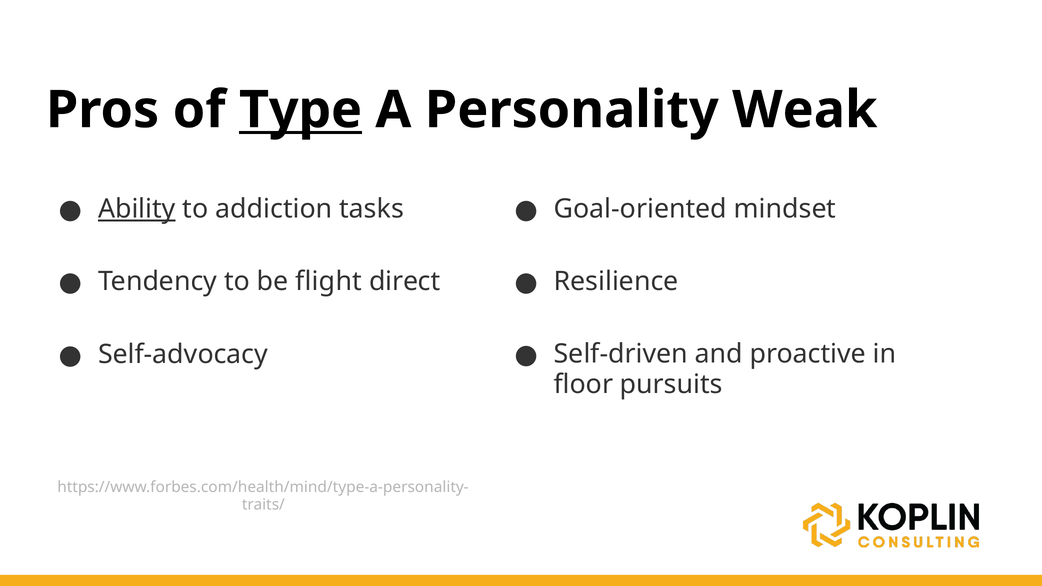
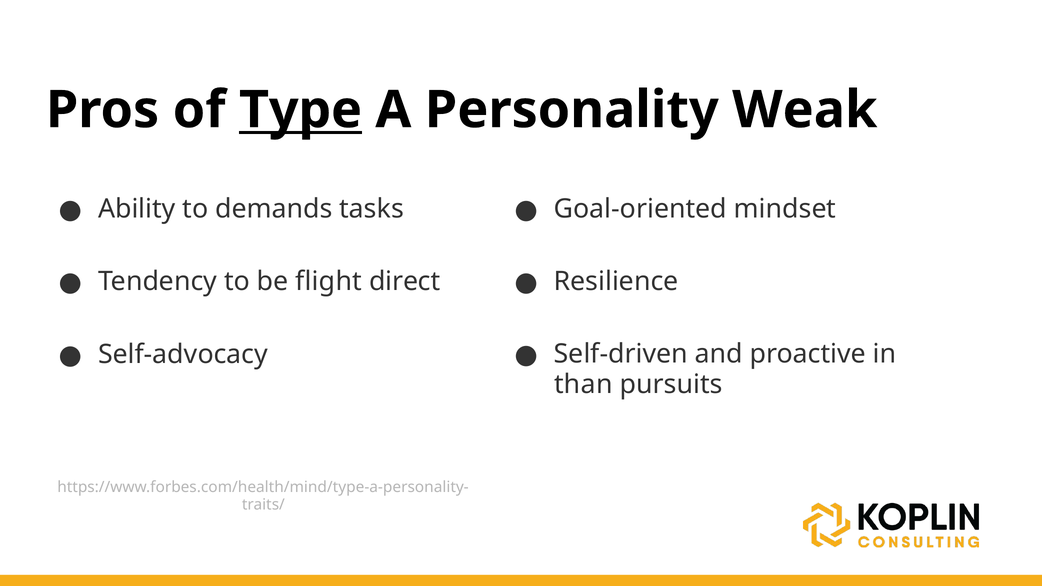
Ability underline: present -> none (137, 209)
addiction: addiction -> demands (274, 209)
floor: floor -> than (583, 384)
